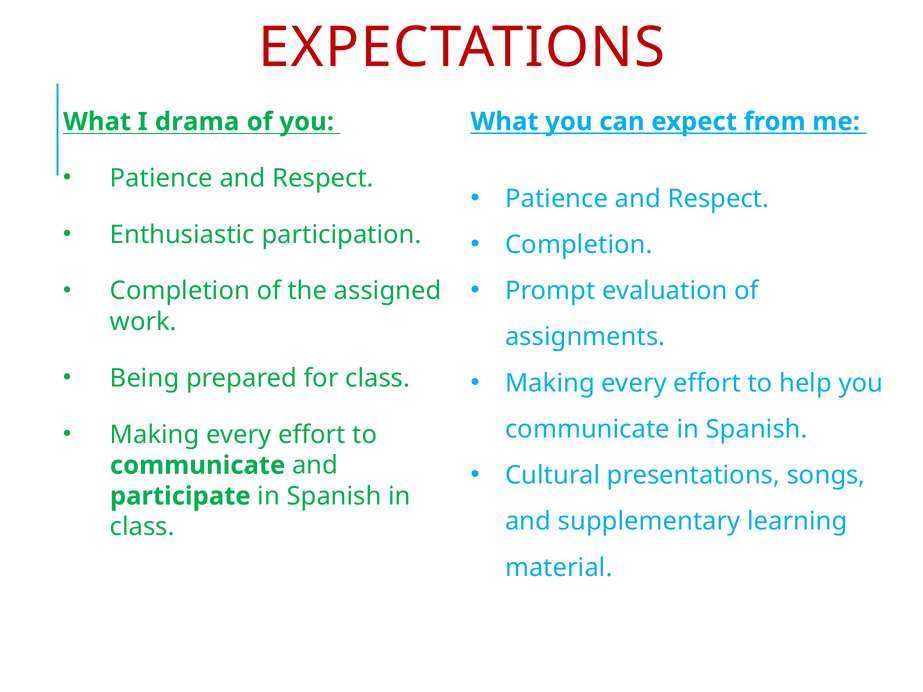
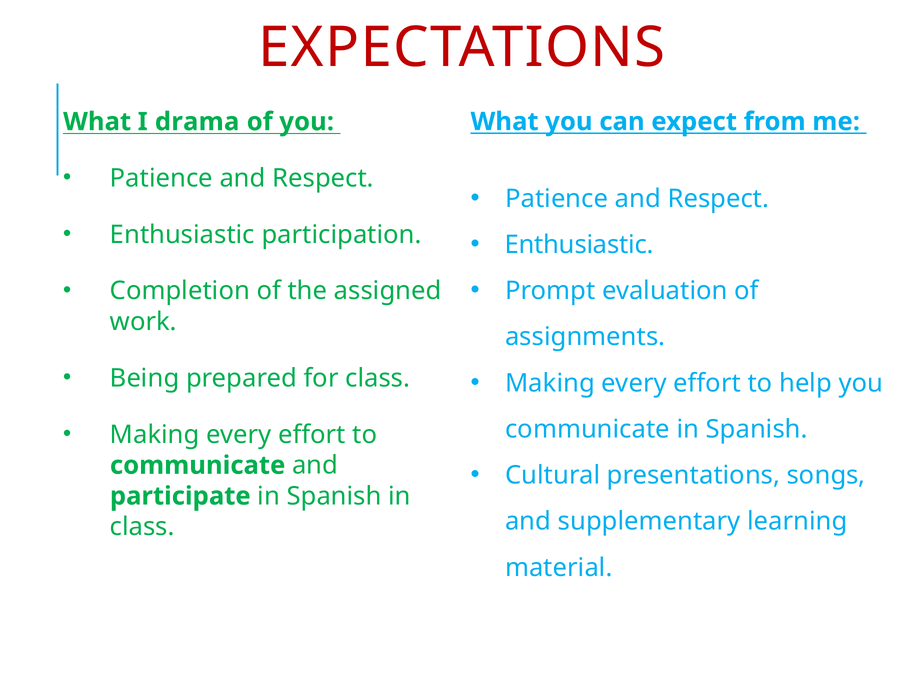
Completion: Completion -> Enthusiastic (579, 245)
